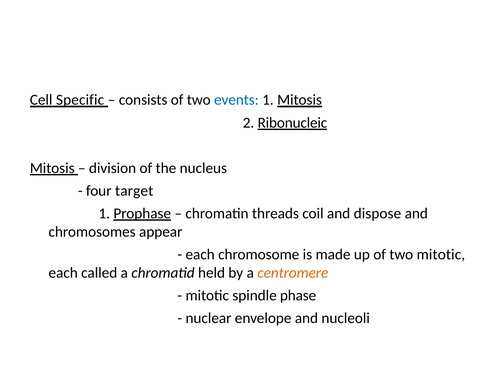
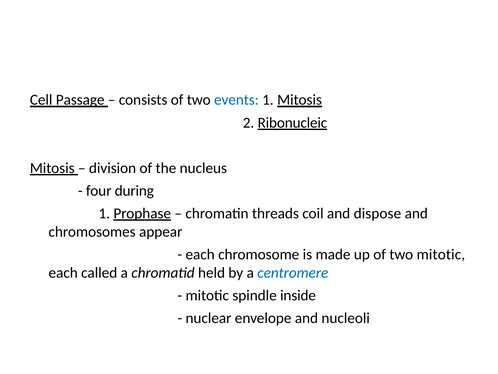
Specific: Specific -> Passage (80, 100)
target: target -> during (134, 191)
centromere colour: orange -> blue (293, 272)
phase: phase -> inside (298, 295)
